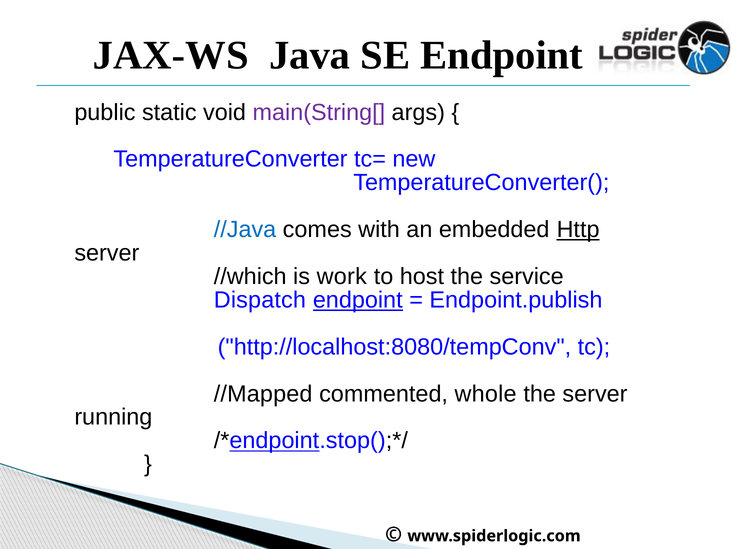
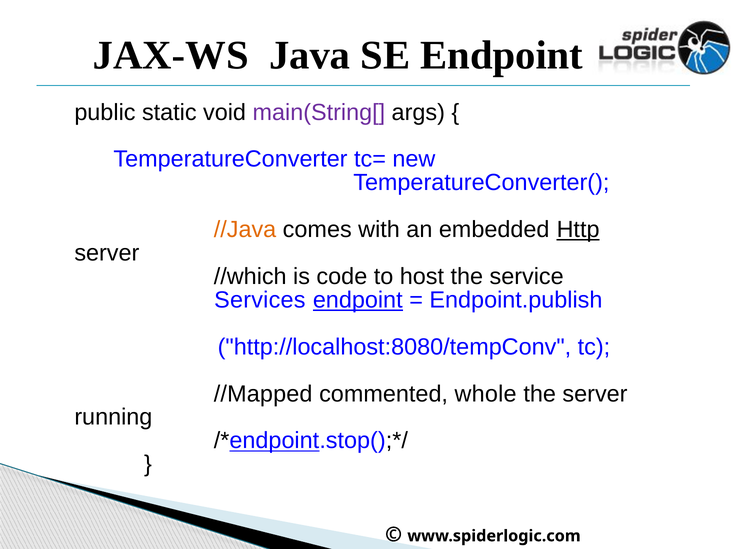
//Java colour: blue -> orange (245, 230)
work: work -> code (342, 277)
Dispatch: Dispatch -> Services (260, 300)
